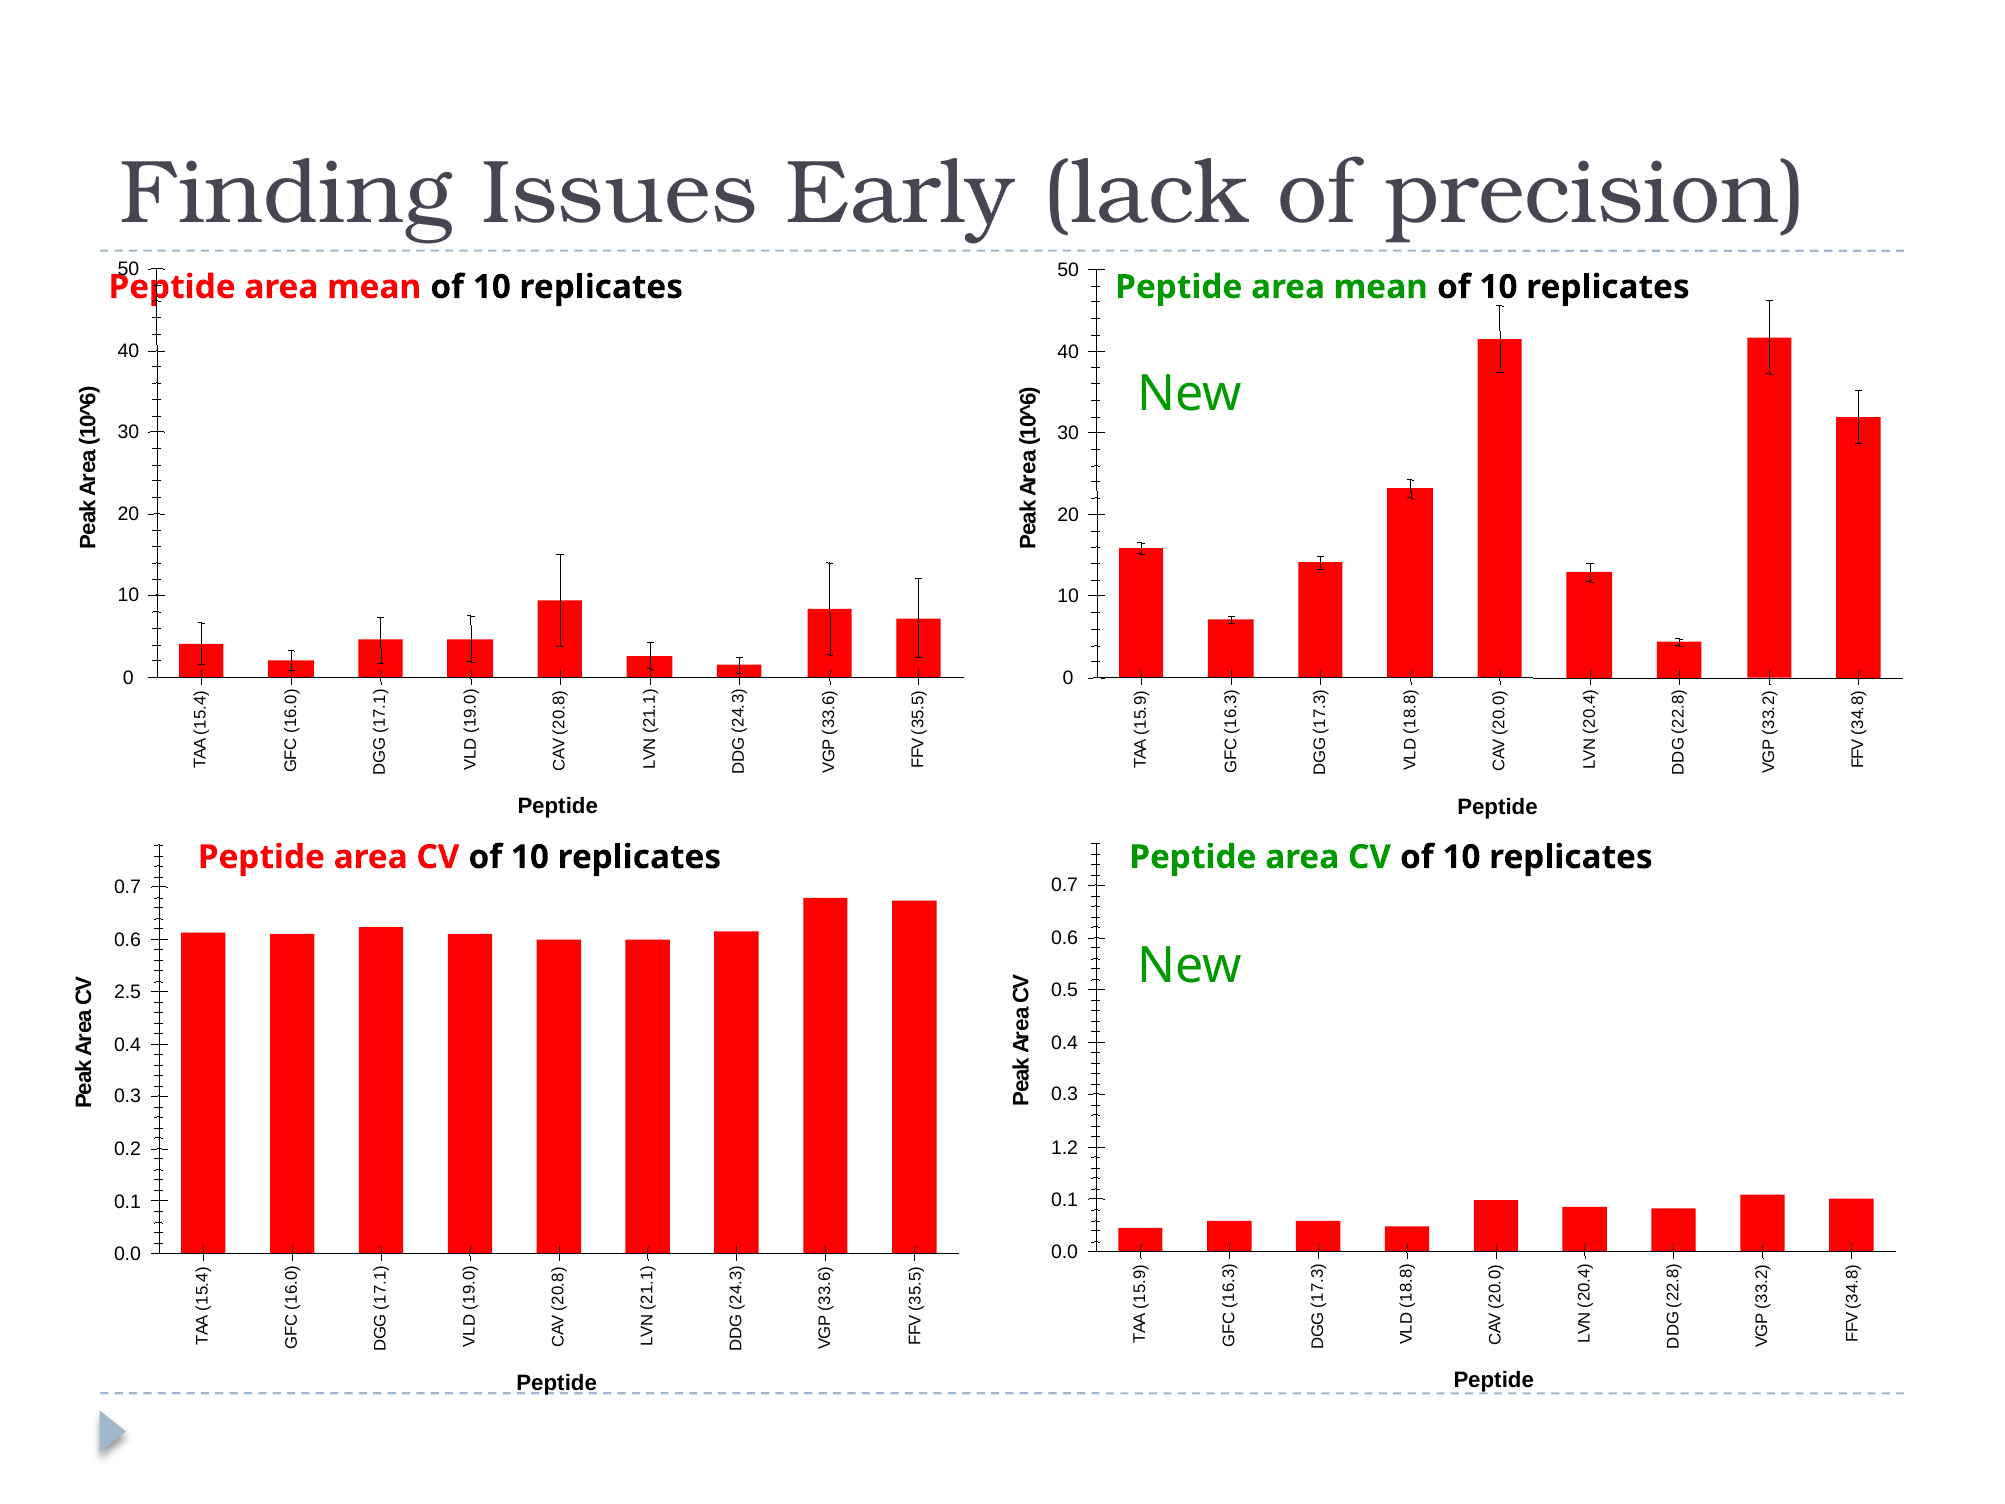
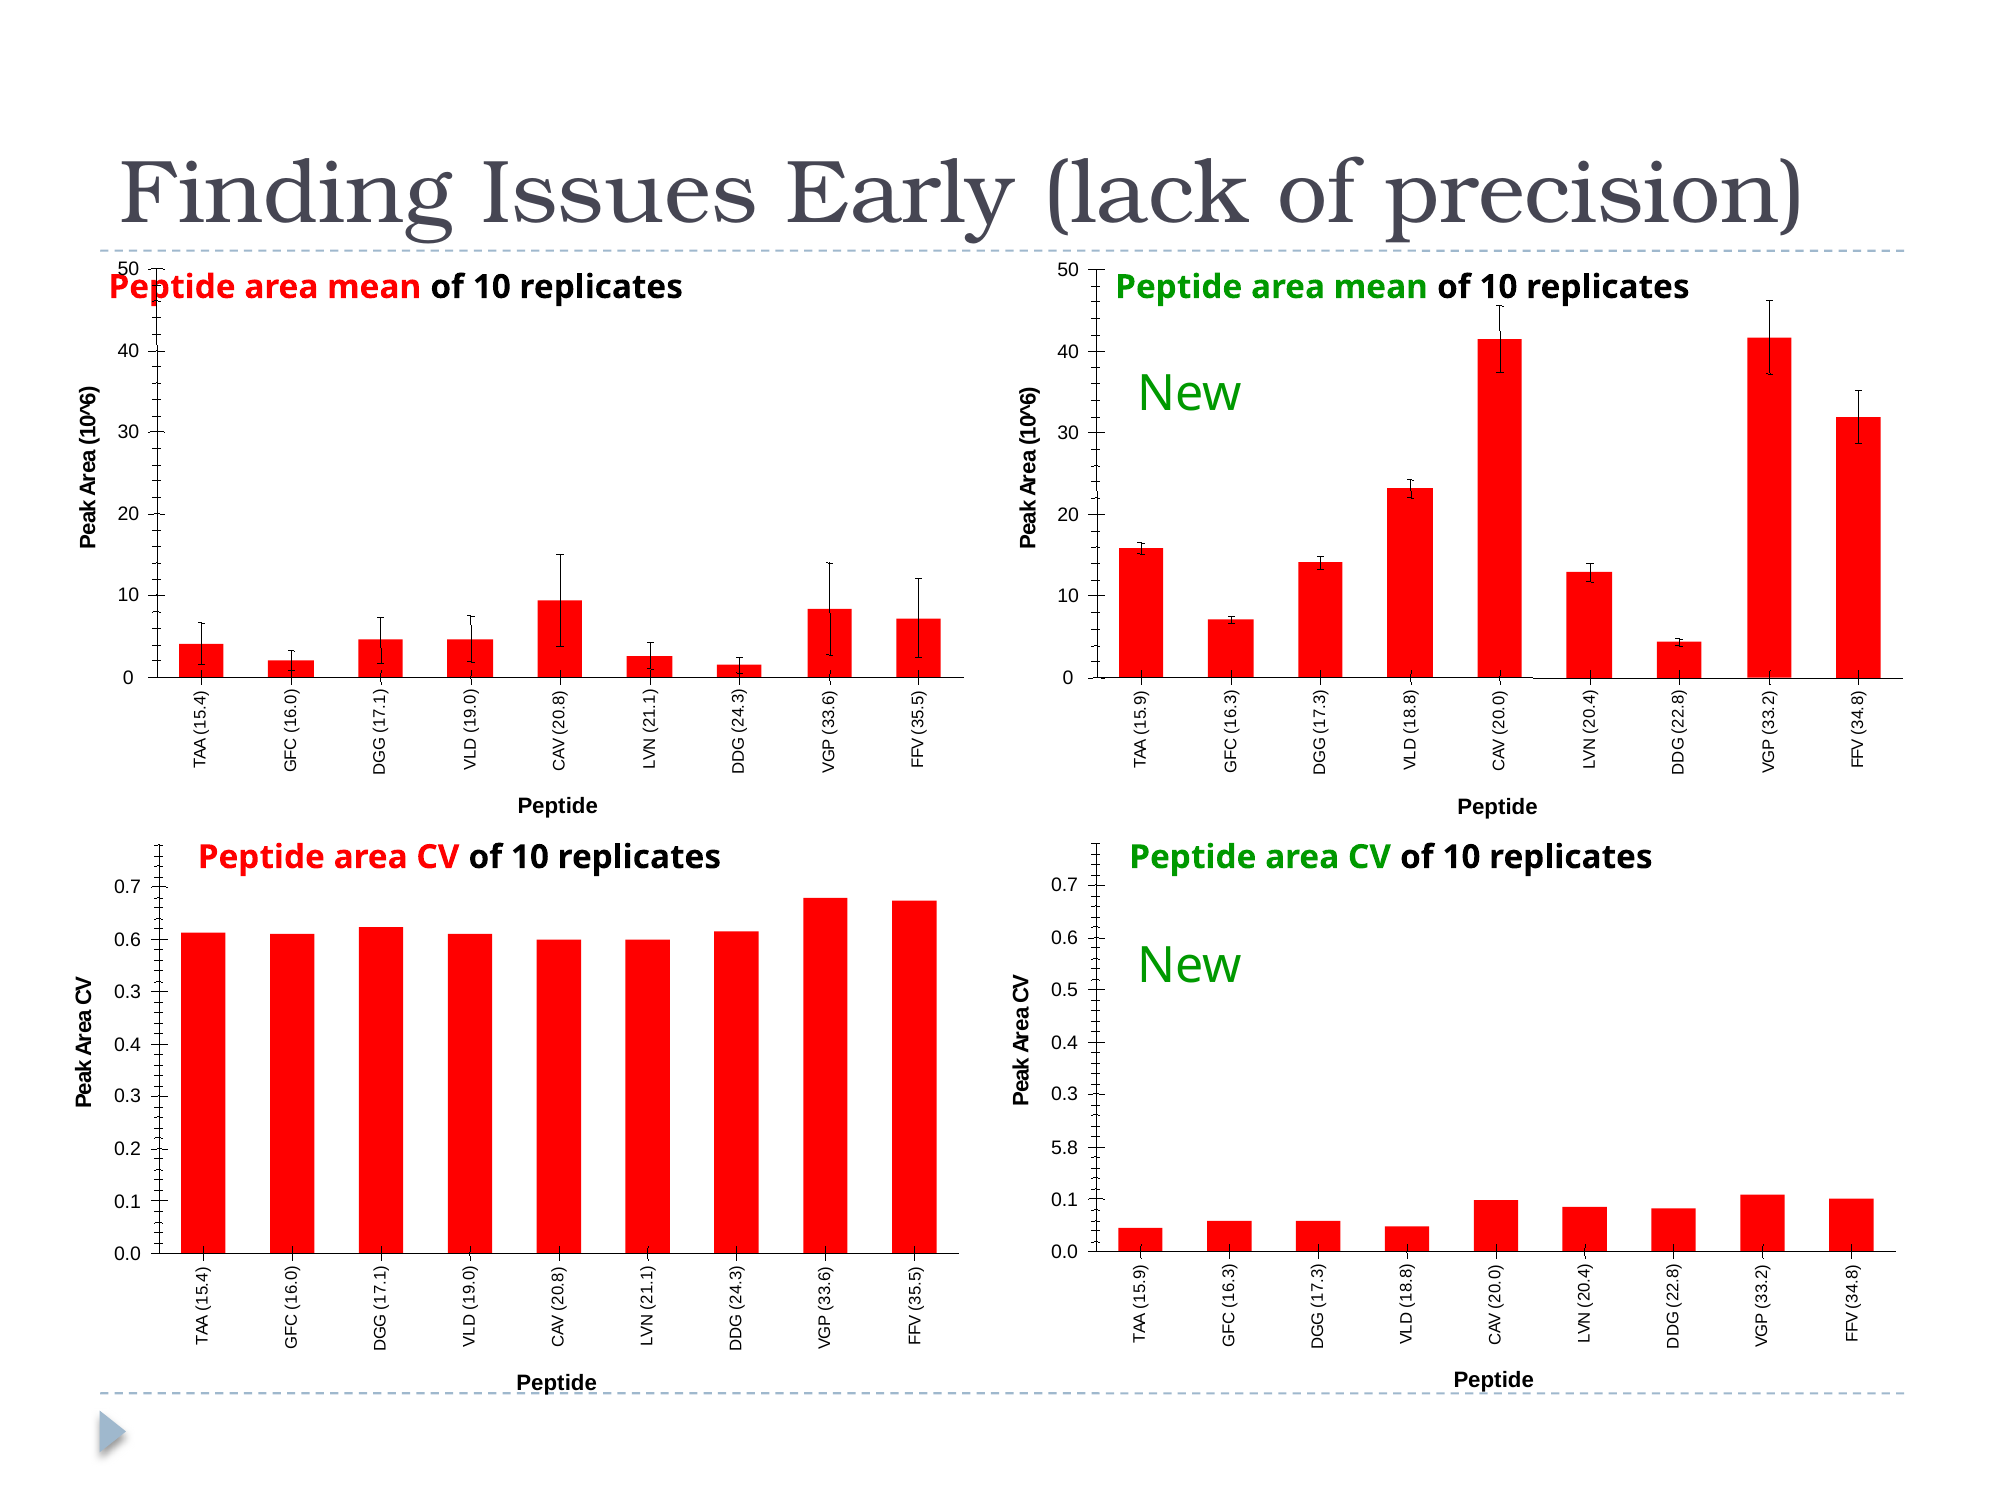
2.5: 2.5 -> 0.3 (128, 992)
1.2: 1.2 -> 5.8 (1065, 1147)
